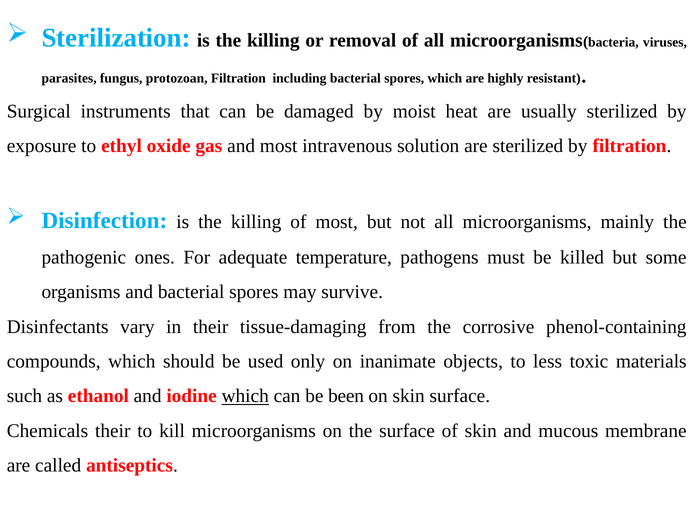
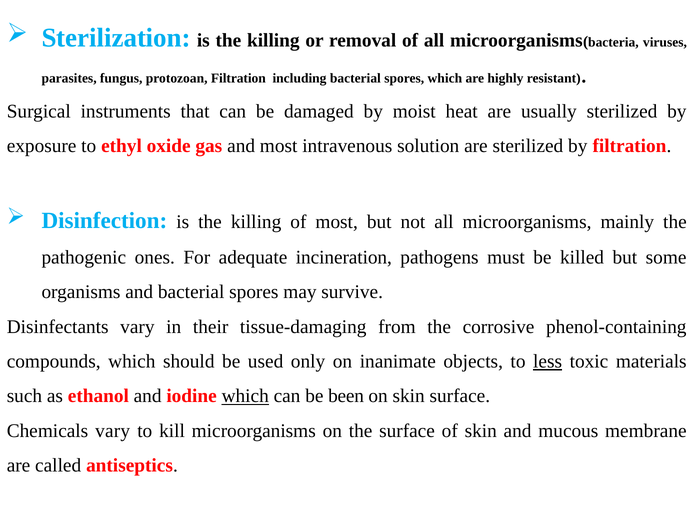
temperature: temperature -> incineration (344, 257)
less underline: none -> present (548, 361)
Chemicals their: their -> vary (113, 430)
